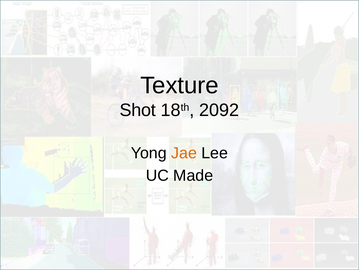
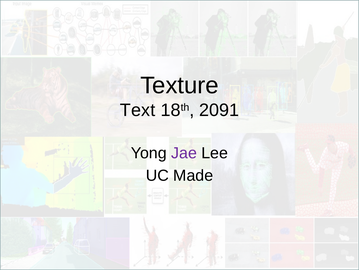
Shot: Shot -> Text (138, 110)
2092: 2092 -> 2091 (219, 110)
Jae colour: orange -> purple (184, 153)
